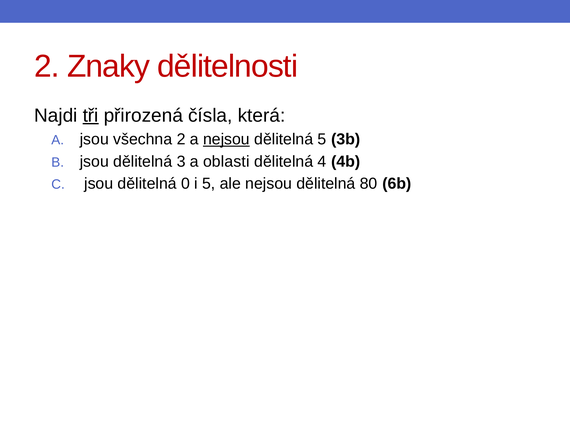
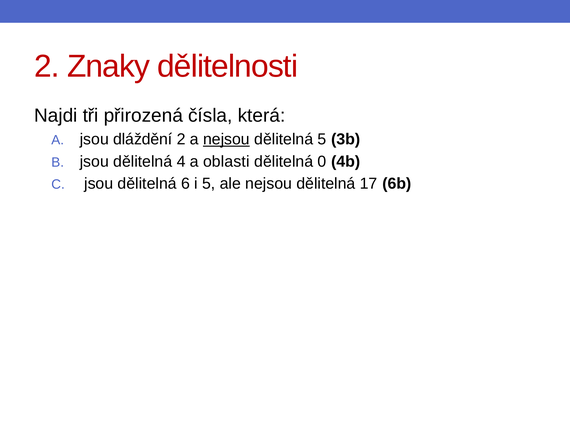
tři underline: present -> none (91, 115)
všechna: všechna -> dláždění (143, 139)
3: 3 -> 4 (181, 161)
4: 4 -> 0 (322, 161)
0: 0 -> 6 (185, 184)
80: 80 -> 17 (369, 184)
